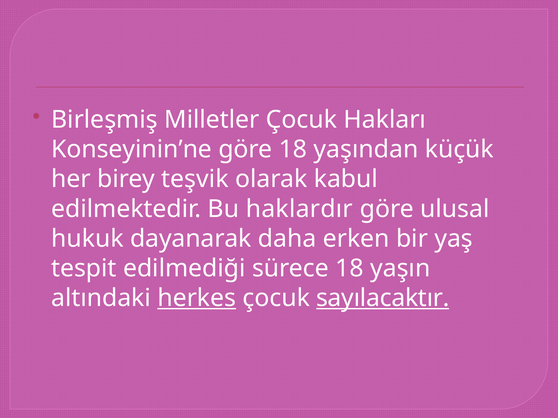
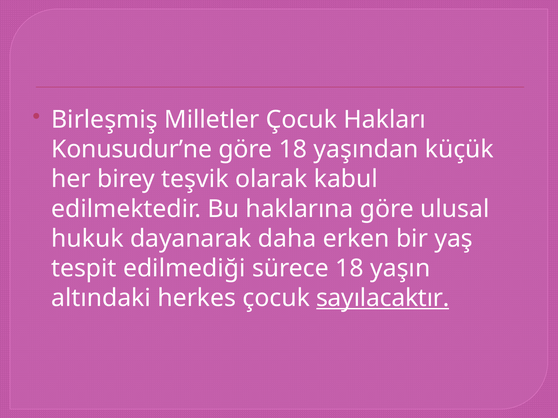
Konseyinin’ne: Konseyinin’ne -> Konusudur’ne (132, 150)
haklardır: haklardır -> haklarına (299, 209)
herkes underline: present -> none (197, 298)
